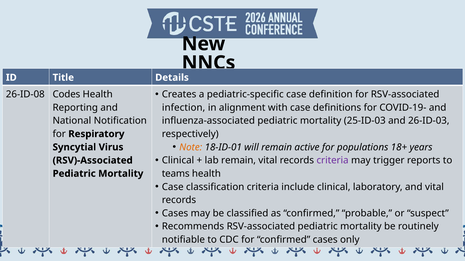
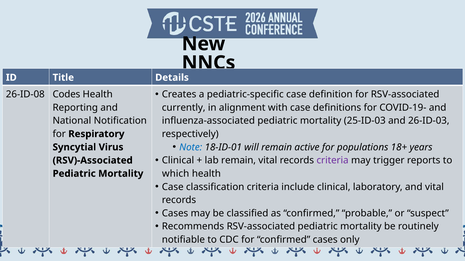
infection: infection -> currently (184, 108)
Note colour: orange -> blue (191, 147)
teams: teams -> which (176, 174)
